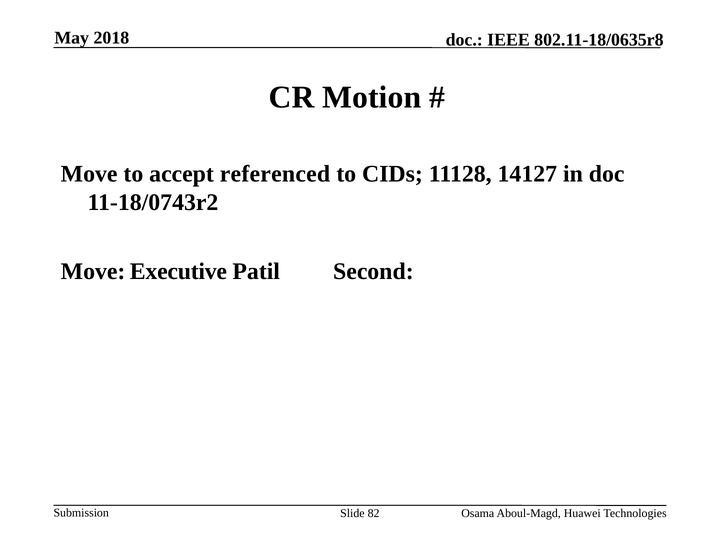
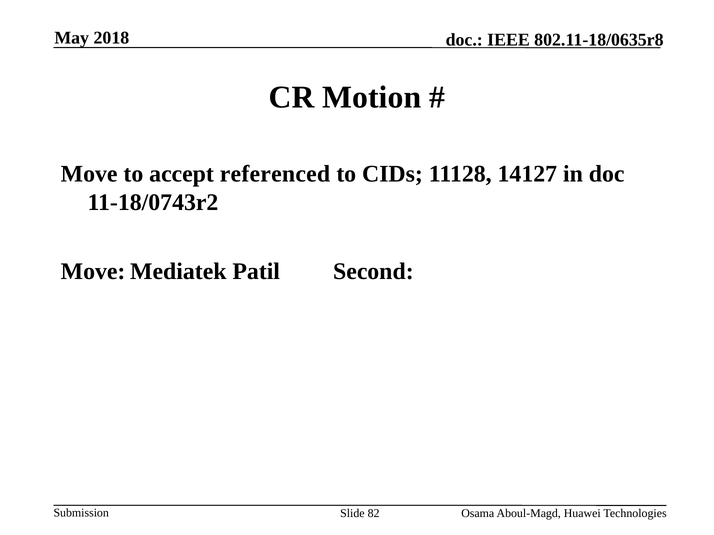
Executive: Executive -> Mediatek (178, 272)
